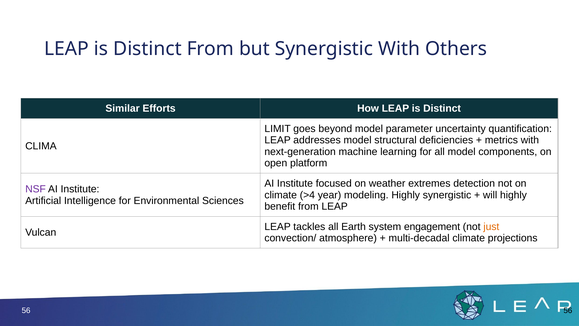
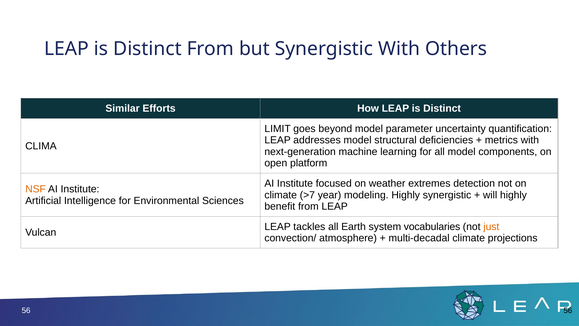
NSF colour: purple -> orange (36, 189)
>4: >4 -> >7 (307, 195)
engagement: engagement -> vocabularies (432, 226)
